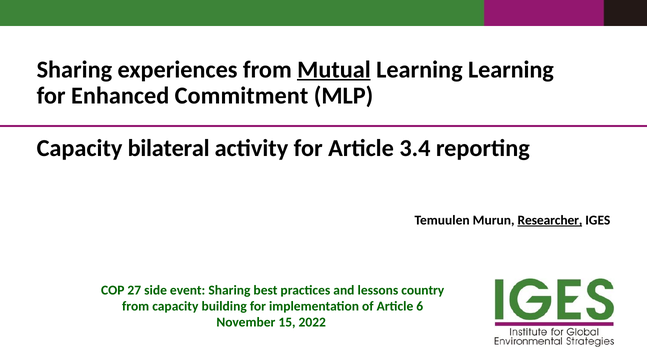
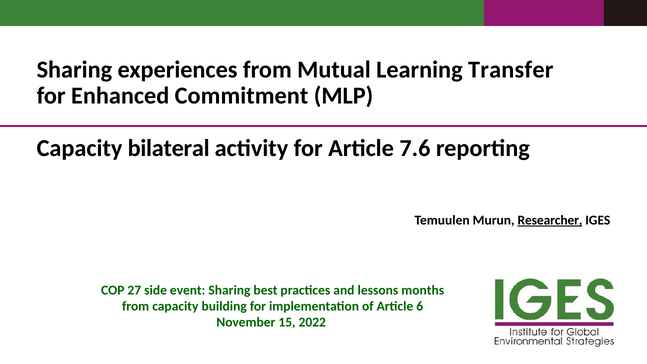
Mutual underline: present -> none (334, 70)
Learning Learning: Learning -> Transfer (511, 70)
3.4: 3.4 -> 7.6 (415, 148)
country: country -> months (423, 290)
